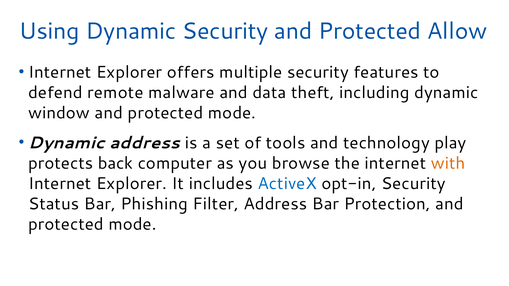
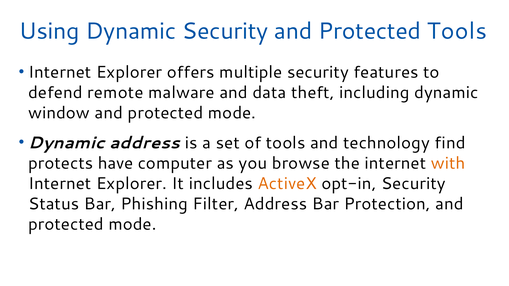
Protected Allow: Allow -> Tools (457, 31)
play: play -> find (450, 143)
back: back -> have (116, 163)
ActiveX colour: blue -> orange (287, 184)
